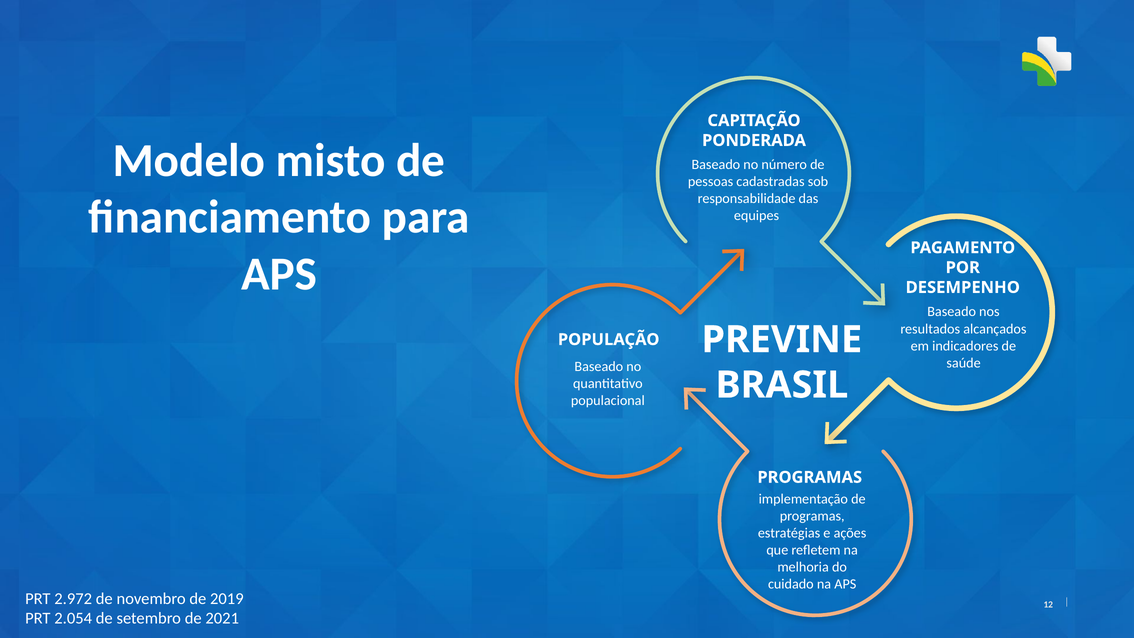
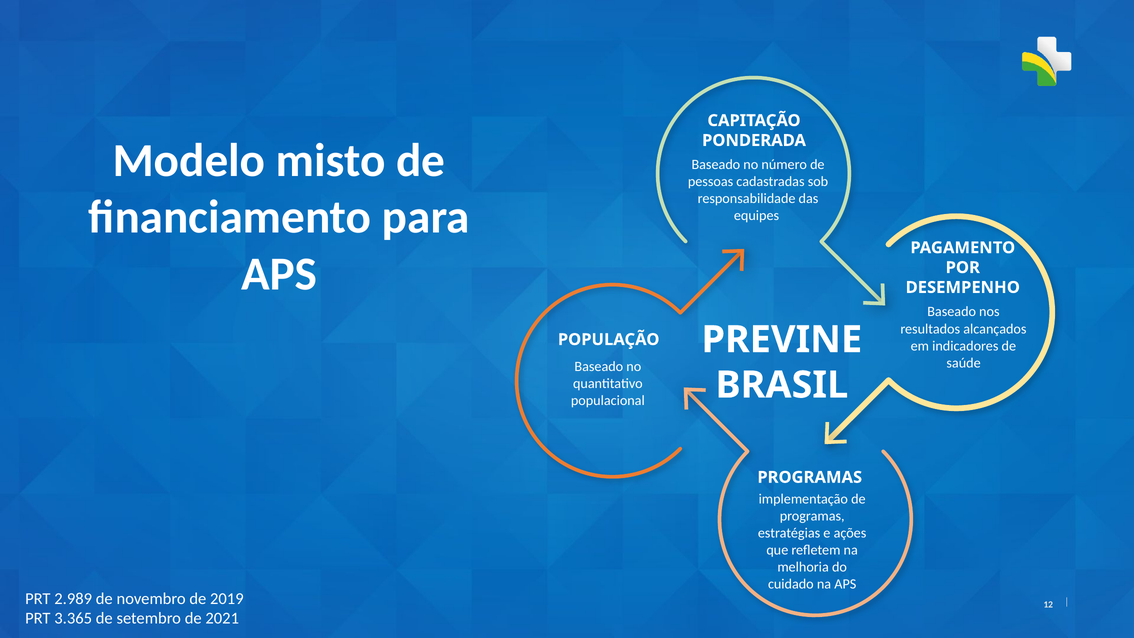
2.972: 2.972 -> 2.989 (73, 599)
2.054: 2.054 -> 3.365 (73, 618)
